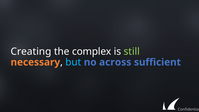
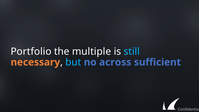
Creating: Creating -> Portfolio (31, 51)
complex: complex -> multiple (92, 51)
still colour: light green -> light blue (132, 51)
